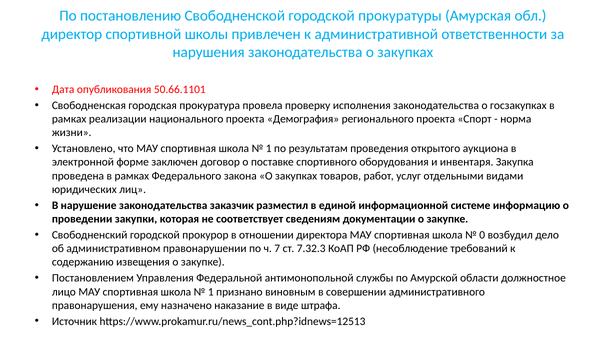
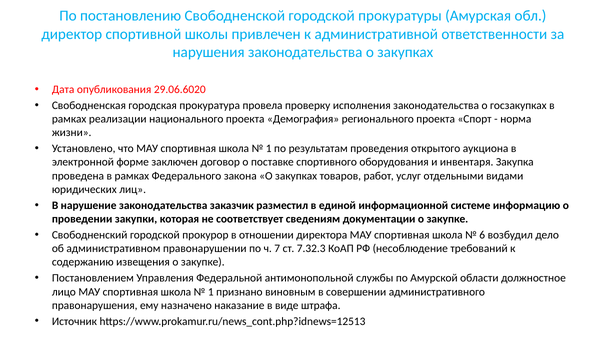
50.66.1101: 50.66.1101 -> 29.06.6020 (180, 89)
0: 0 -> 6 (482, 235)
